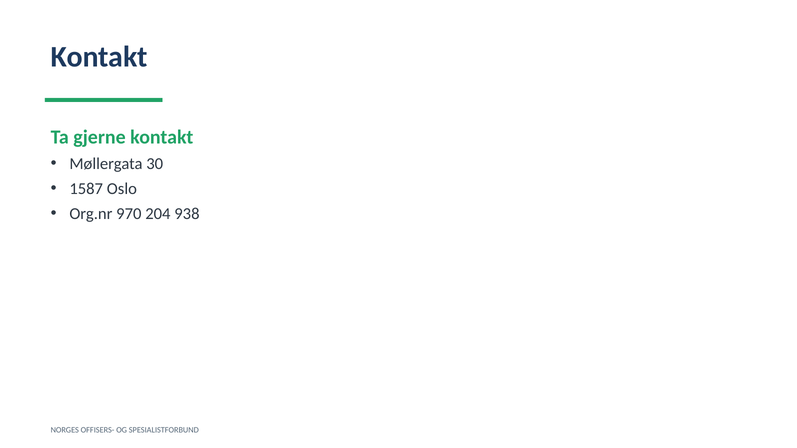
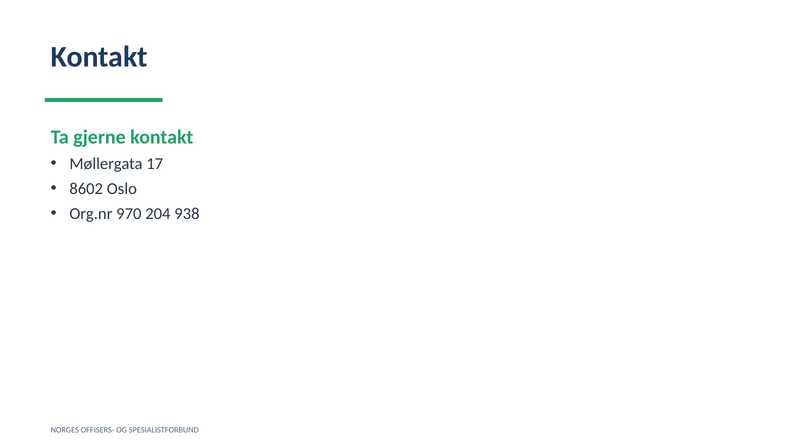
30: 30 -> 17 (155, 164)
1587: 1587 -> 8602 (86, 189)
